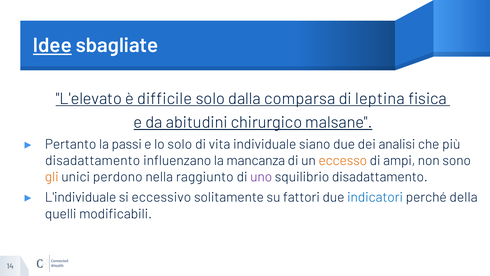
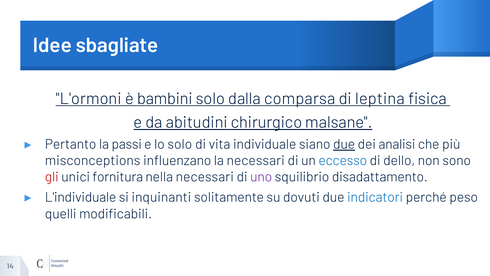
Idee underline: present -> none (52, 45)
L'elevato: L'elevato -> L'ormoni (89, 99)
difficile: difficile -> bambini (165, 99)
due underline: none -> present (344, 144)
disadattamento: disadattamento -> misconceptions (93, 160)
la mancanza: mancanza -> necessari (256, 160)
eccesso colour: orange -> blue (343, 160)
ampi: ampi -> dello (399, 160)
gli colour: orange -> red (52, 177)
perdono: perdono -> fornitura (118, 177)
nella raggiunto: raggiunto -> necessari (205, 177)
eccessivo: eccessivo -> inquinanti (161, 197)
fattori: fattori -> dovuti (301, 197)
della: della -> peso (464, 197)
